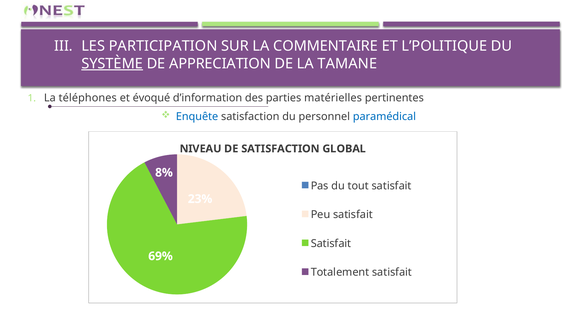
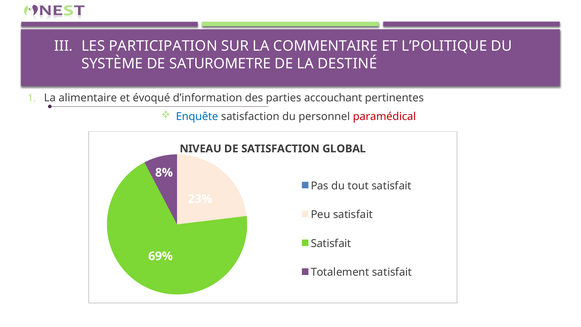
SYSTÈME underline: present -> none (112, 64)
APPRECIATION: APPRECIATION -> SATUROMETRE (220, 64)
TAMANE: TAMANE -> DESTINÉ (347, 64)
téléphones: téléphones -> alimentaire (88, 98)
matérielles: matérielles -> accouchant (333, 98)
paramédical colour: blue -> red (384, 117)
